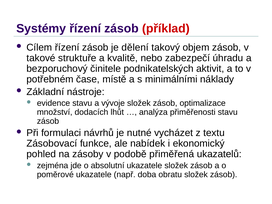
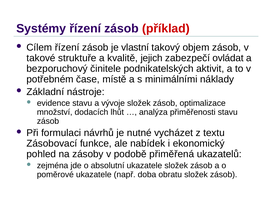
dělení: dělení -> vlastní (135, 47)
nebo: nebo -> jejich (152, 58)
úhradu: úhradu -> ovládat (228, 58)
